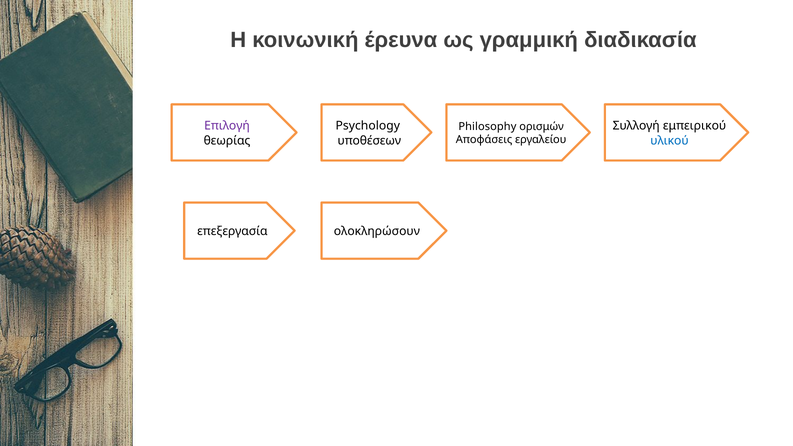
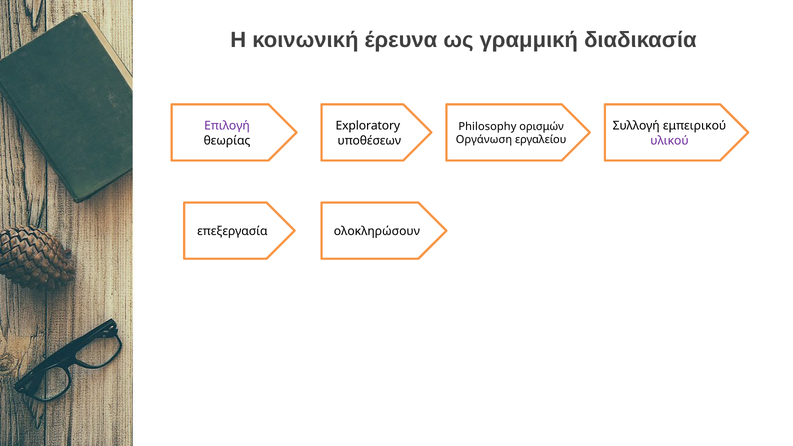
Psychology: Psychology -> Exploratory (368, 126)
Αποφάσεις: Αποφάσεις -> Οργάνωση (484, 140)
υλικού colour: blue -> purple (669, 141)
